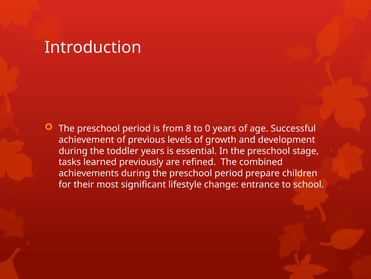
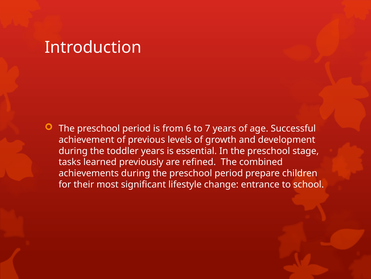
8: 8 -> 6 (189, 128)
0: 0 -> 7 (208, 128)
